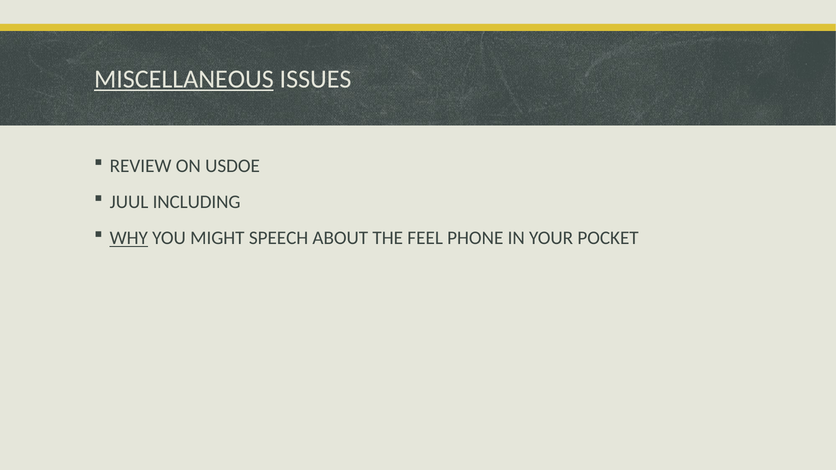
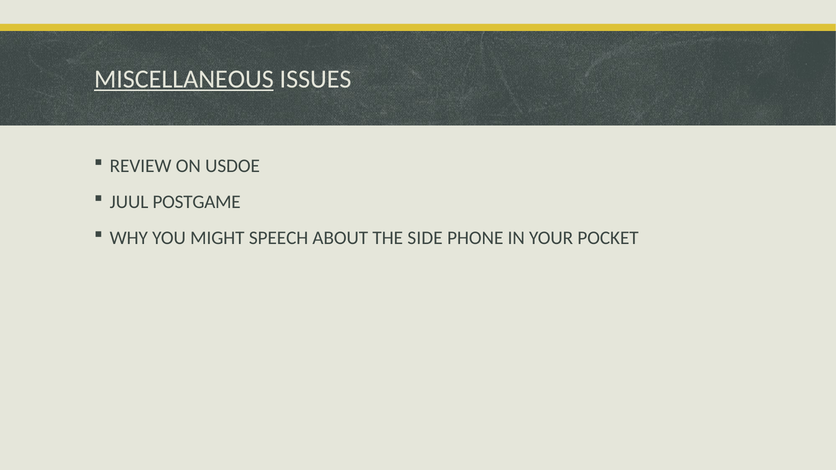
INCLUDING: INCLUDING -> POSTGAME (197, 202)
WHY underline: present -> none (129, 238)
FEEL: FEEL -> SIDE (425, 238)
